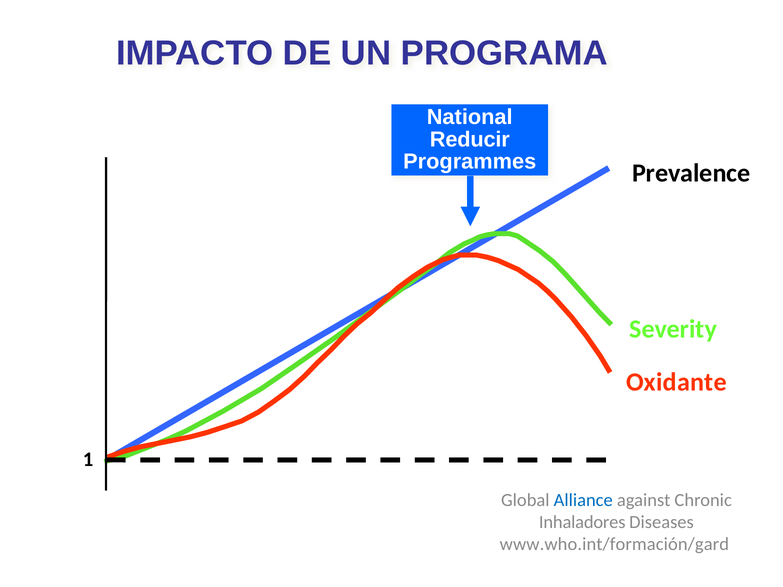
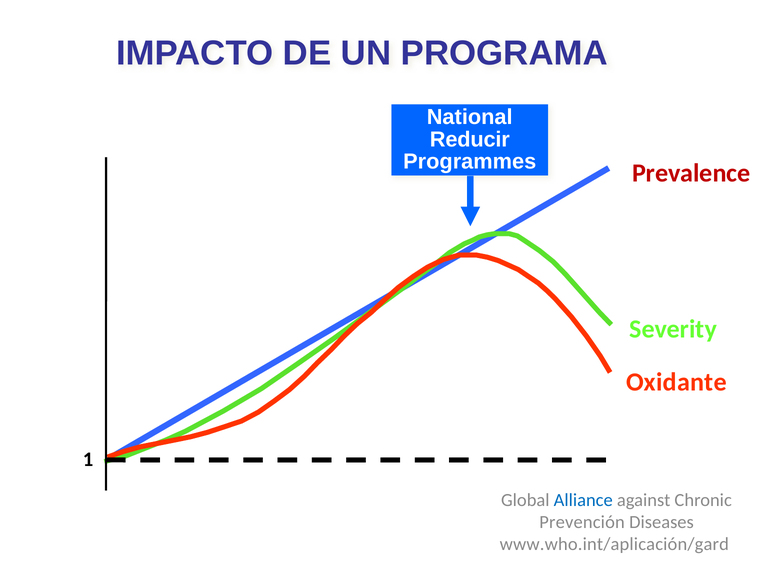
Prevalence colour: black -> red (691, 173)
Inhaladores: Inhaladores -> Prevención (582, 522)
www.who.int/formación/gard: www.who.int/formación/gard -> www.who.int/aplicación/gard (614, 545)
